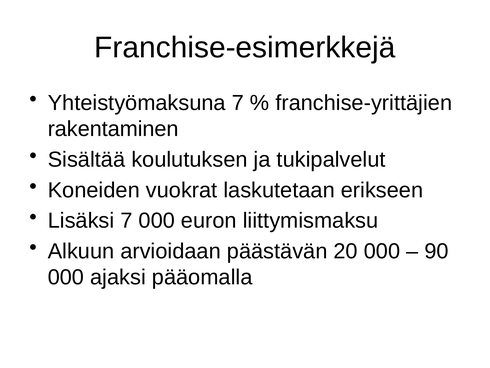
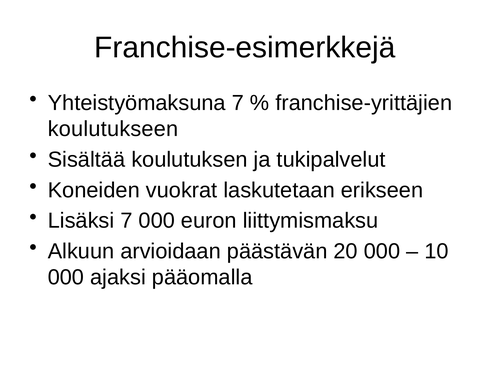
rakentaminen: rakentaminen -> koulutukseen (113, 129)
90: 90 -> 10 (436, 251)
